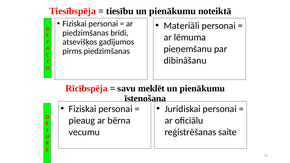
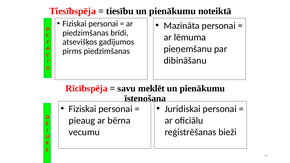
Materiāli: Materiāli -> Mazināta (182, 26)
saite: saite -> bieži (227, 132)
